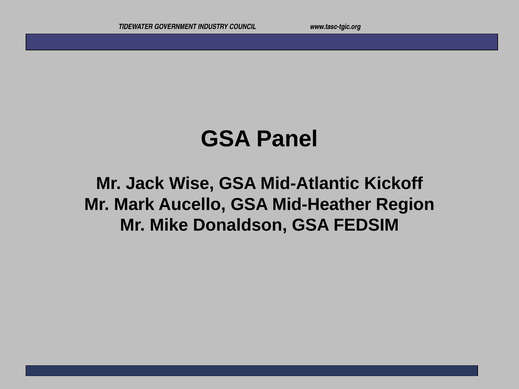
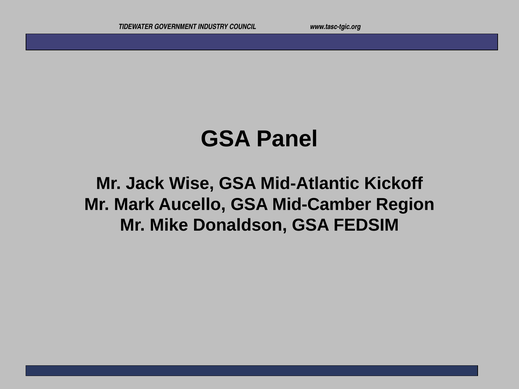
Mid-Heather: Mid-Heather -> Mid-Camber (322, 204)
